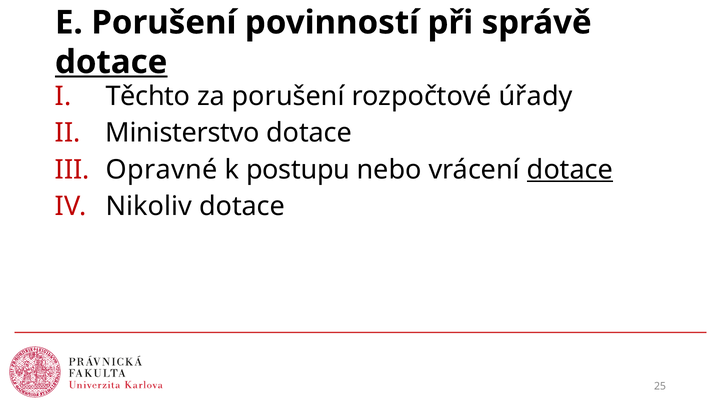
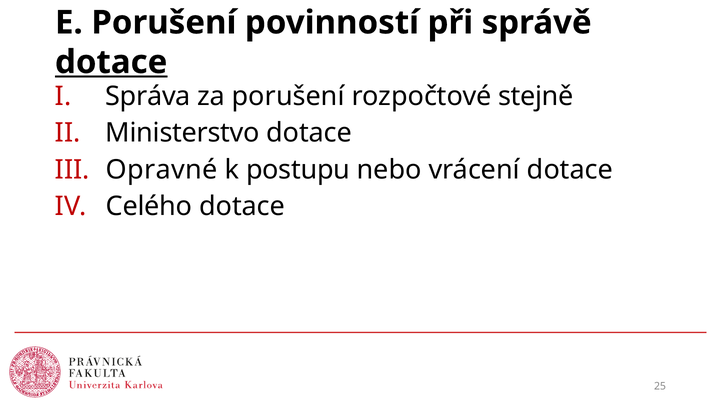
Těchto: Těchto -> Správa (148, 96)
úřady: úřady -> stejně (536, 96)
dotace underline: present -> none (570, 170)
Nikoliv: Nikoliv -> Celého (149, 207)
